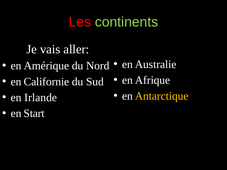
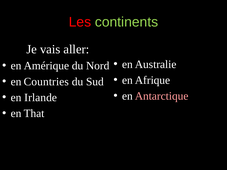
Californie: Californie -> Countries (46, 82)
Antarctique colour: yellow -> pink (162, 96)
Start: Start -> That (34, 114)
